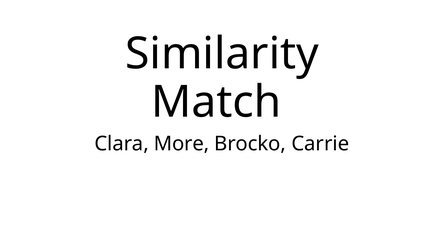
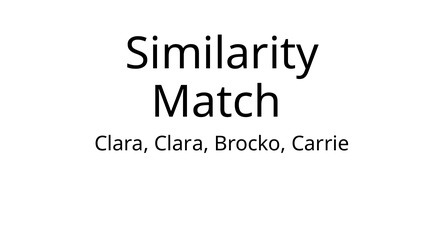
Clara More: More -> Clara (182, 144)
